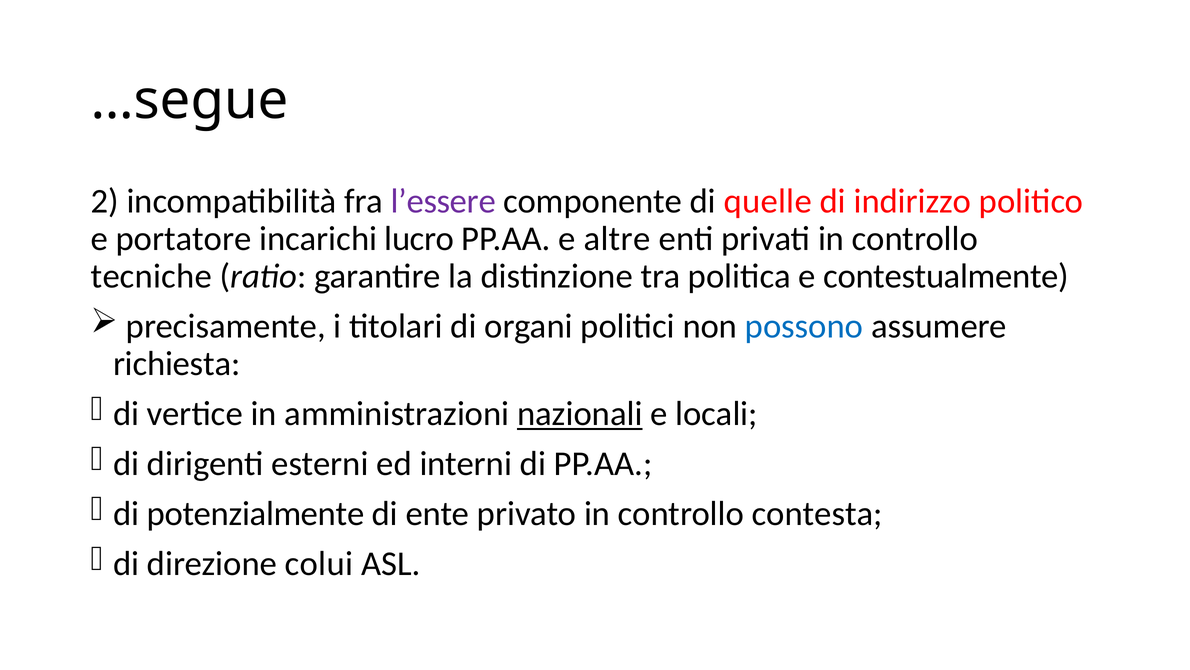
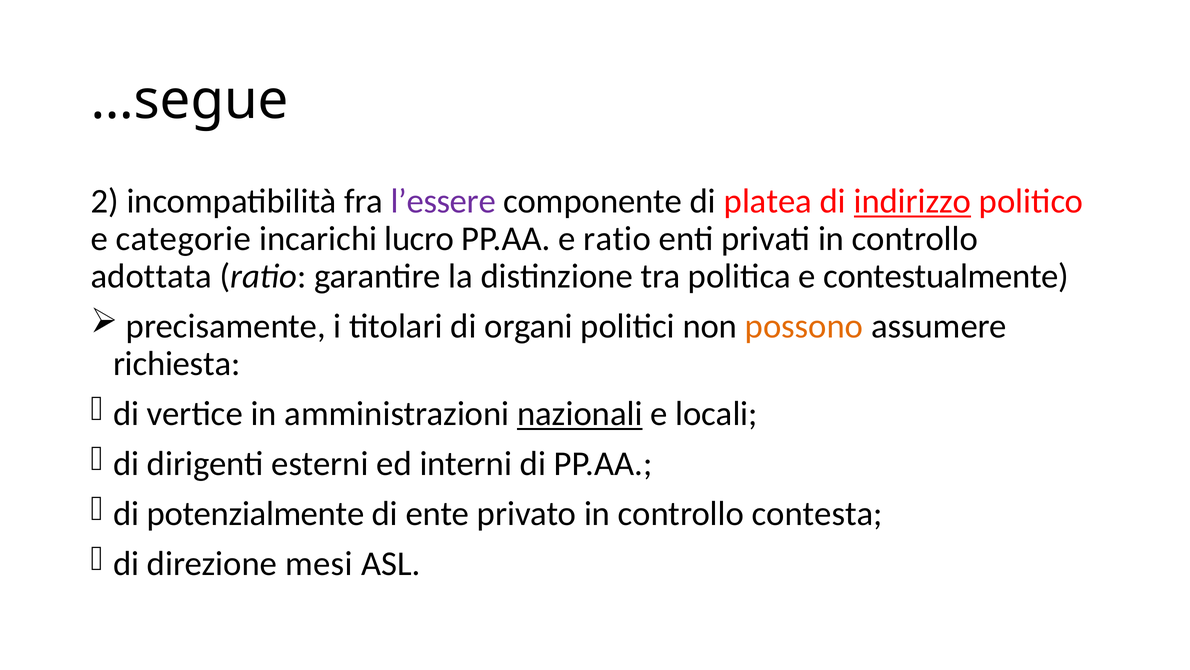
quelle: quelle -> platea (768, 201)
indirizzo underline: none -> present (912, 201)
portatore: portatore -> categorie (183, 239)
e altre: altre -> ratio (617, 239)
tecniche: tecniche -> adottata (151, 276)
possono colour: blue -> orange (804, 326)
colui: colui -> mesi (319, 563)
